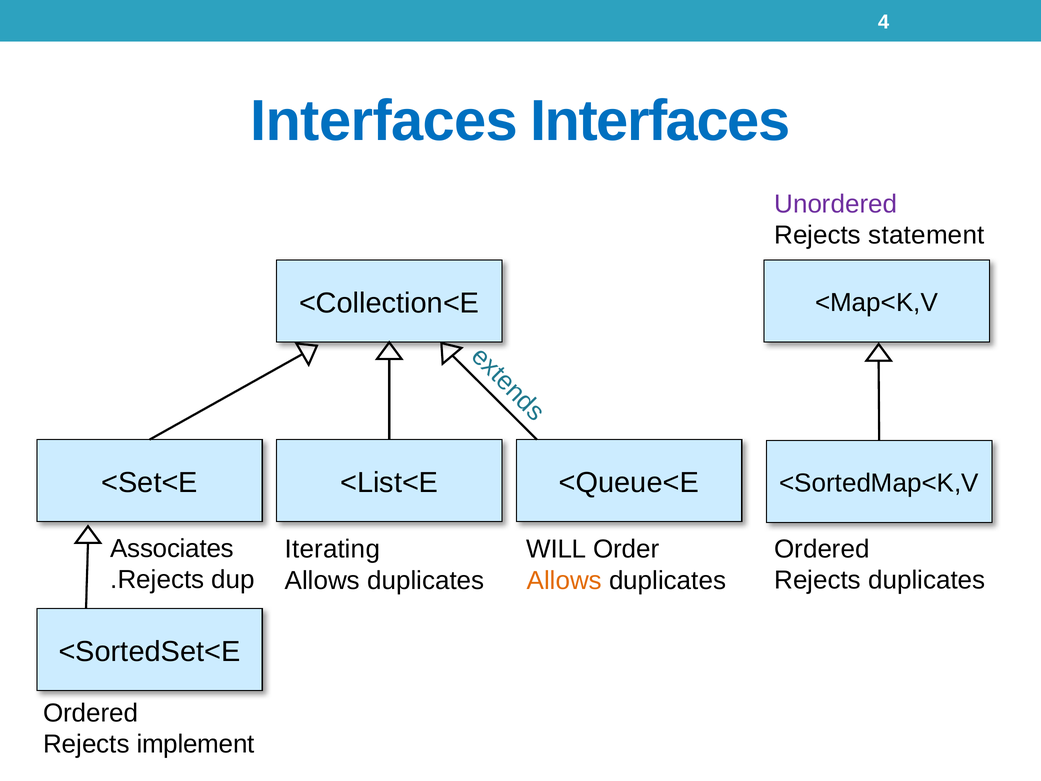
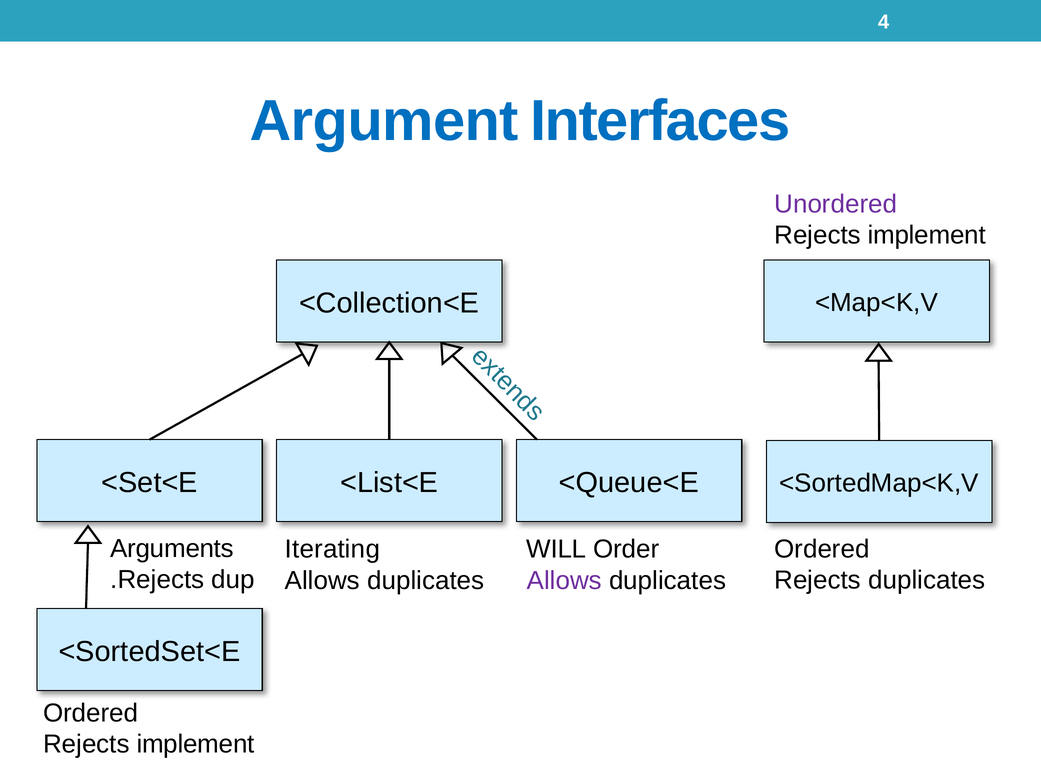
Interfaces: Interfaces -> Argument (384, 121)
statement: statement -> implement (927, 235)
Associates: Associates -> Arguments (172, 548)
Allows colour: orange -> purple (564, 580)
